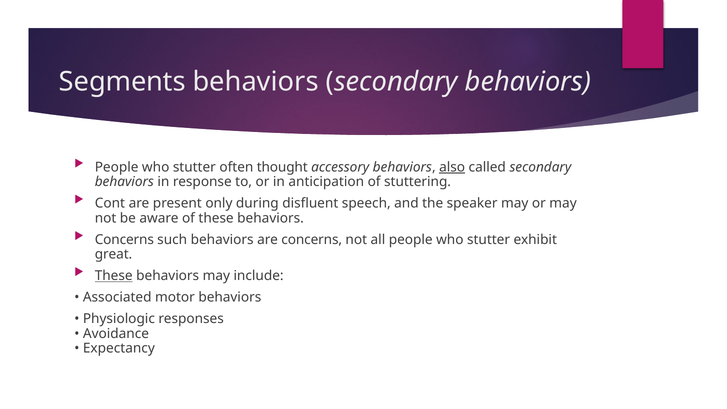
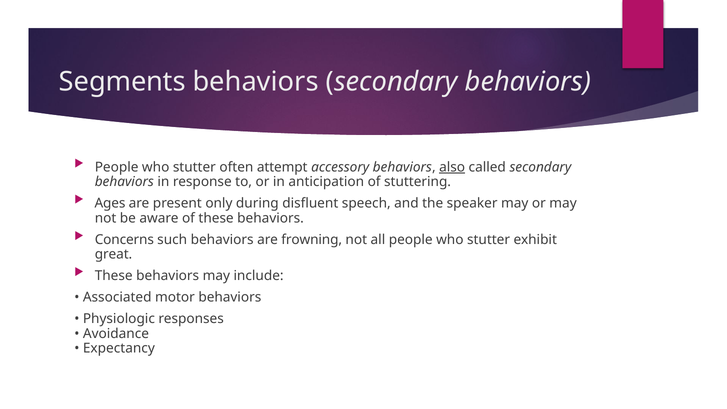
thought: thought -> attempt (282, 167)
Cont: Cont -> Ages (110, 203)
are concerns: concerns -> frowning (312, 240)
These underline: present -> none (114, 276)
